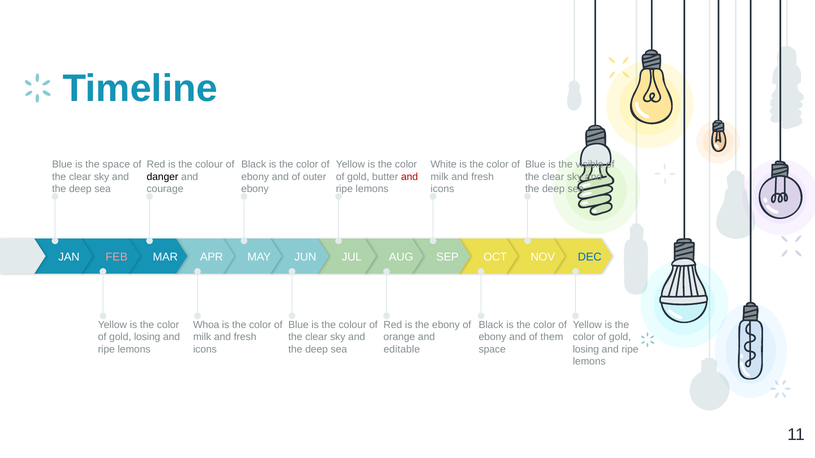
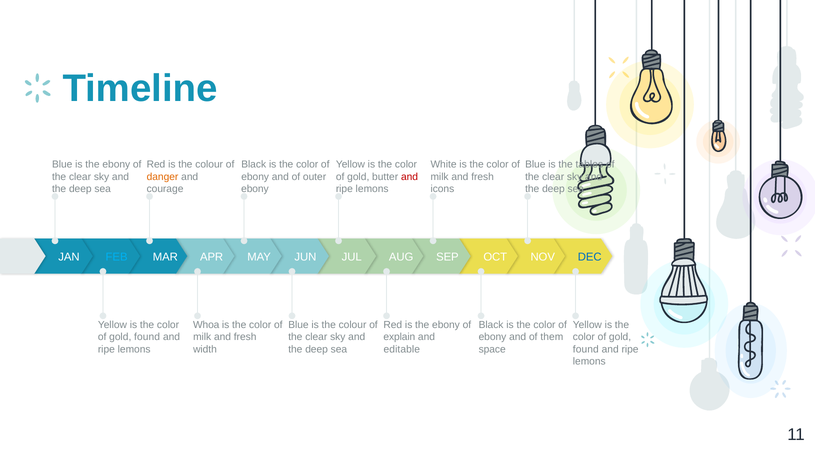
Blue is the space: space -> ebony (116, 165)
visible: visible -> tables (589, 165)
danger colour: black -> orange (163, 177)
FEB colour: pink -> light blue (117, 257)
losing: losing -> found (147, 337)
orange: orange -> explain (399, 337)
icons: icons -> width (205, 350)
losing: losing -> found (586, 350)
